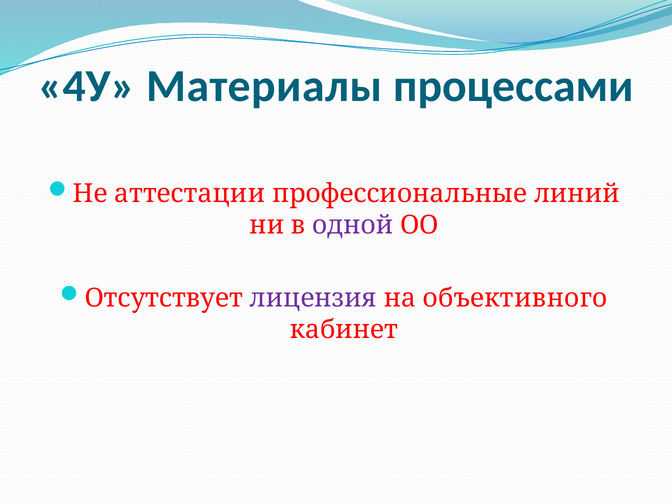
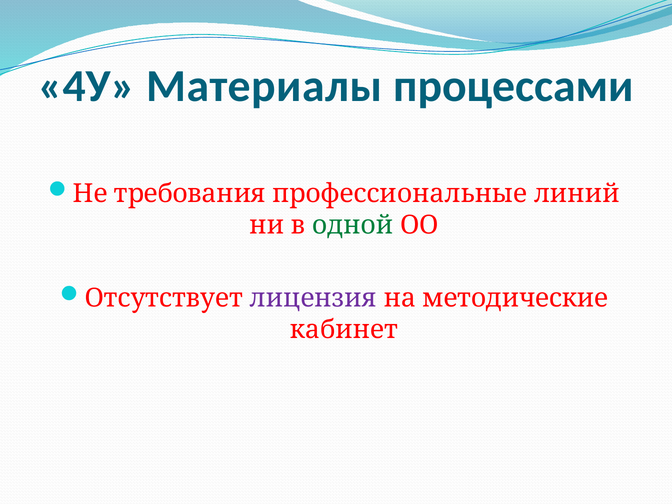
аттестации: аттестации -> требования (190, 194)
одной colour: purple -> green (353, 225)
объективного: объективного -> методические (515, 298)
